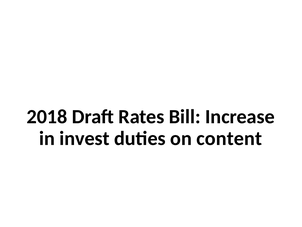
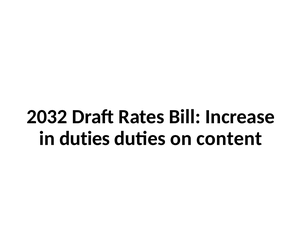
2018: 2018 -> 2032 (47, 116)
in invest: invest -> duties (85, 138)
